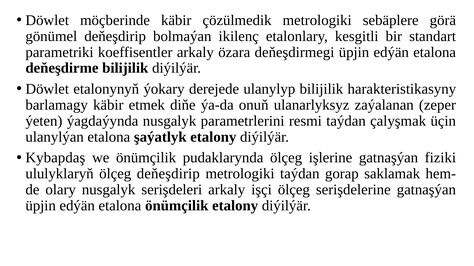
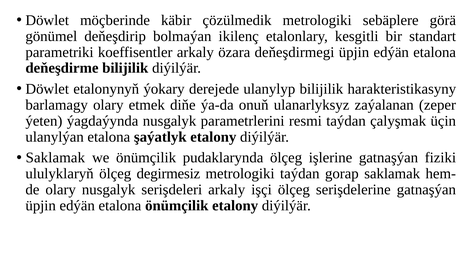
barlamagy käbir: käbir -> olary (108, 105)
Kybapdaş: Kybapdaş -> Saklamak (55, 158)
ölçeg deňeşdirip: deňeşdirip -> degirmesiz (168, 174)
